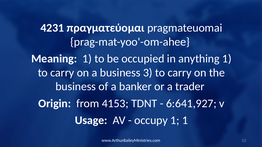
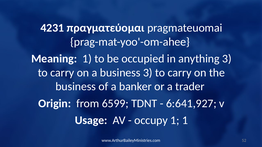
anything 1: 1 -> 3 (227, 59)
4153: 4153 -> 6599 (115, 104)
